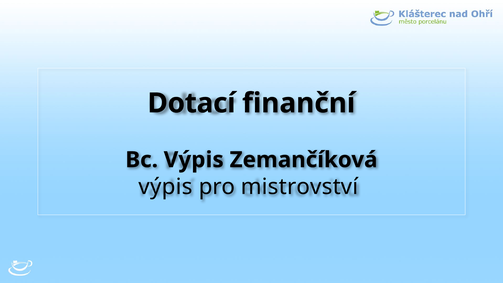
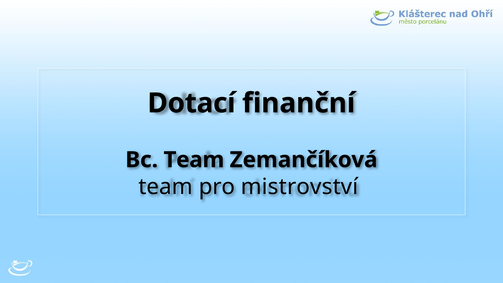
Bc Výpis: Výpis -> Team (194, 160)
výpis: výpis -> team (166, 187)
